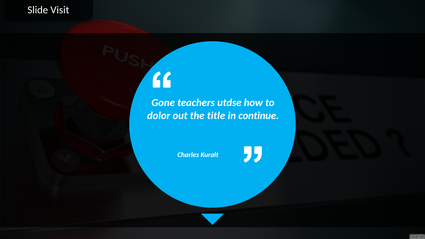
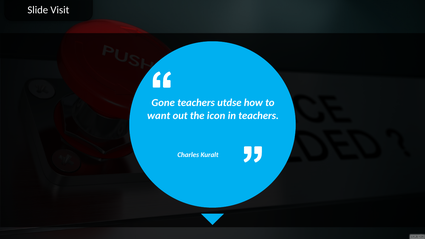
dolor: dolor -> want (159, 116)
title: title -> icon (216, 116)
in continue: continue -> teachers (259, 116)
